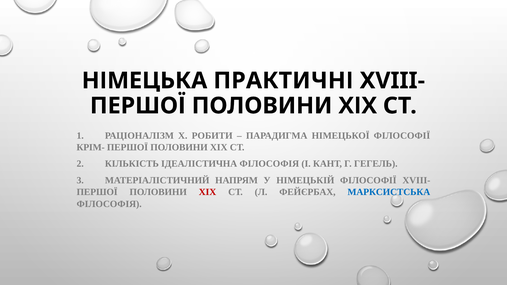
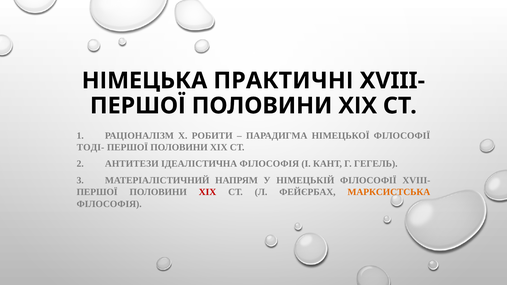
КРІМ-: КРІМ- -> ТОДІ- (91, 147)
КІЛЬКІСТЬ: КІЛЬКІСТЬ -> АНТИТЕЗИ (132, 164)
МАРКСИСТСЬКА colour: blue -> orange (389, 192)
